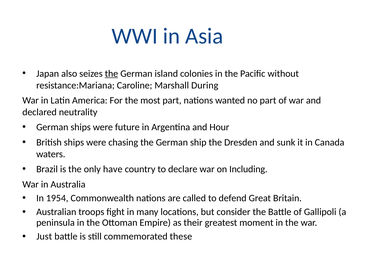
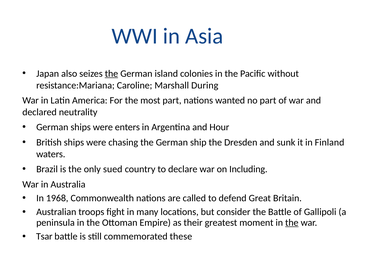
future: future -> enters (127, 127)
Canada: Canada -> Finland (330, 142)
have: have -> sued (113, 169)
1954: 1954 -> 1968 (57, 198)
the underline: none -> present (292, 223)
Just: Just -> Tsar (44, 236)
